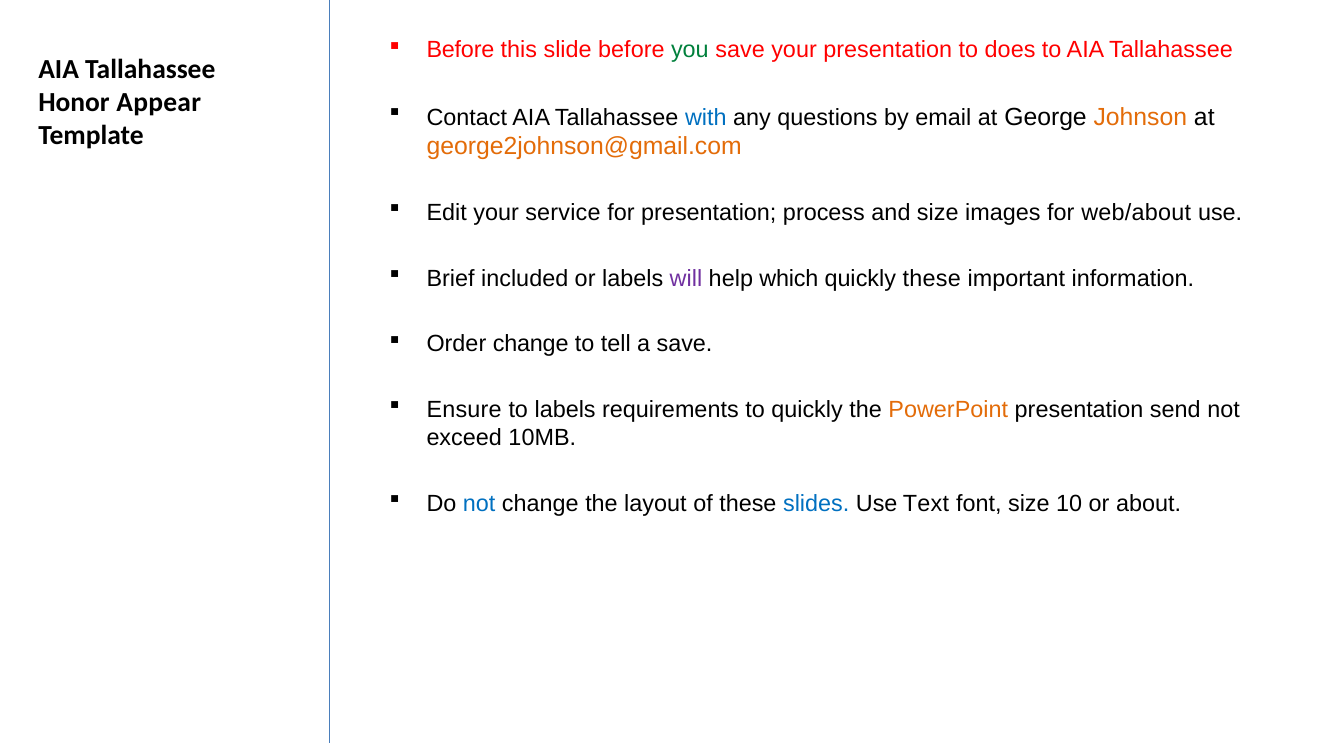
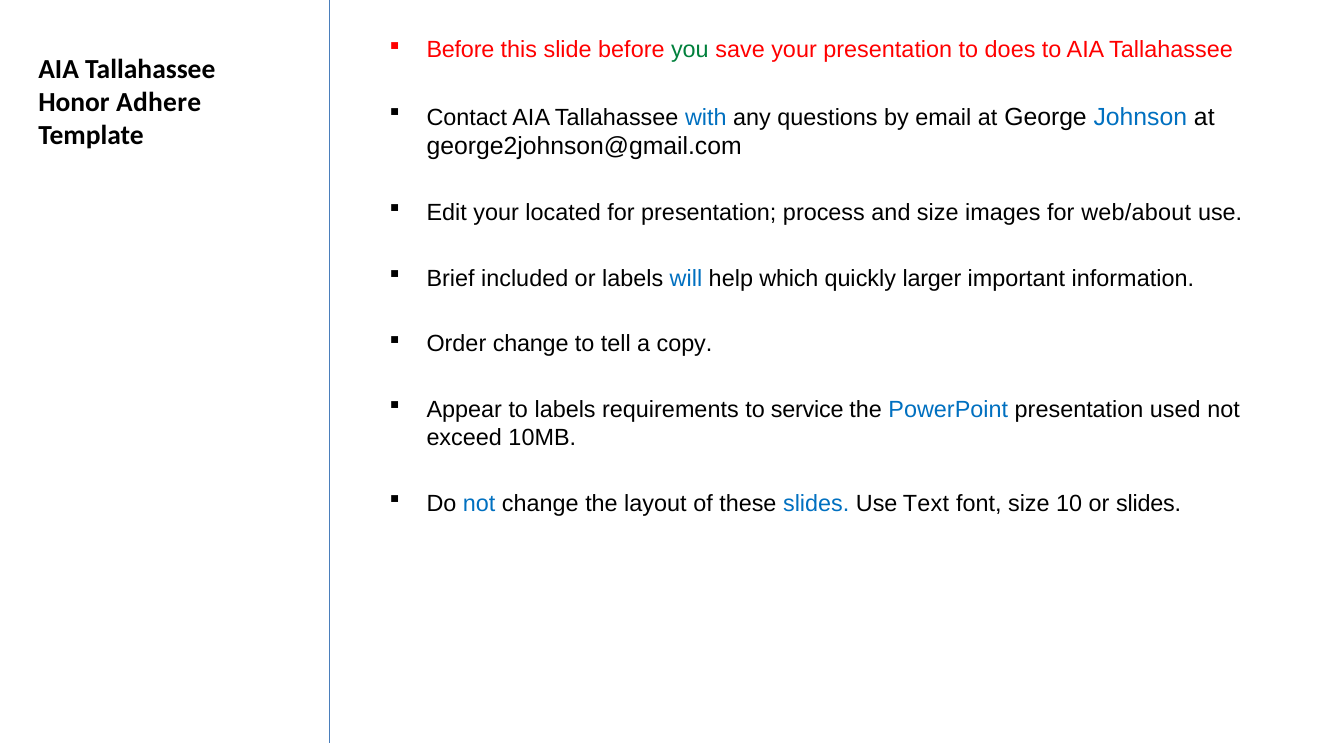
Appear: Appear -> Adhere (159, 103)
Johnson colour: orange -> blue (1140, 117)
george2johnson@gmail.com colour: orange -> black (584, 147)
service: service -> located (563, 213)
will colour: purple -> blue (686, 278)
quickly these: these -> larger (932, 278)
a save: save -> copy (685, 344)
Ensure: Ensure -> Appear (464, 410)
to quickly: quickly -> service (807, 410)
PowerPoint colour: orange -> blue (948, 410)
send: send -> used (1175, 410)
or about: about -> slides (1149, 503)
